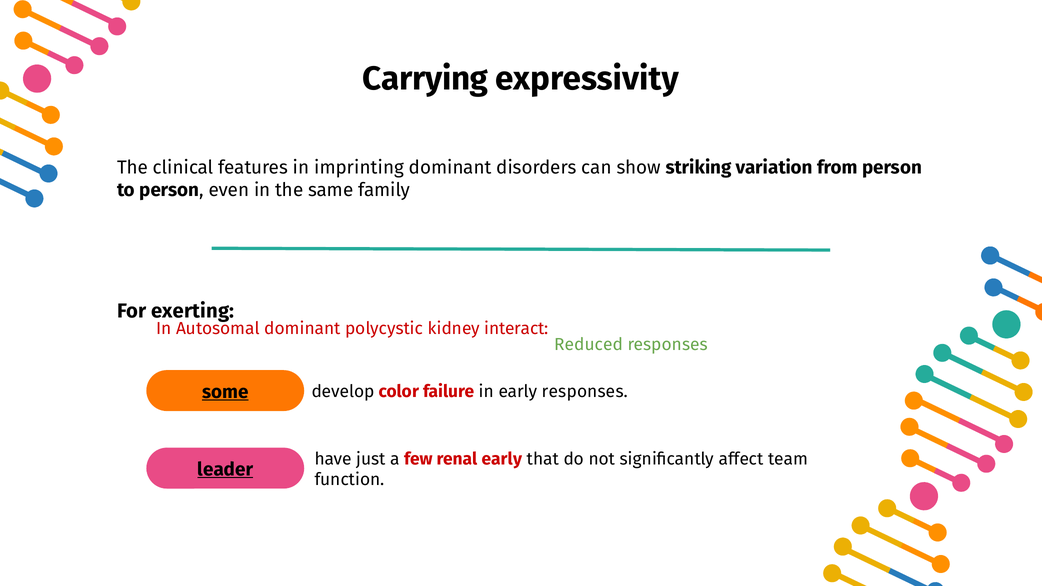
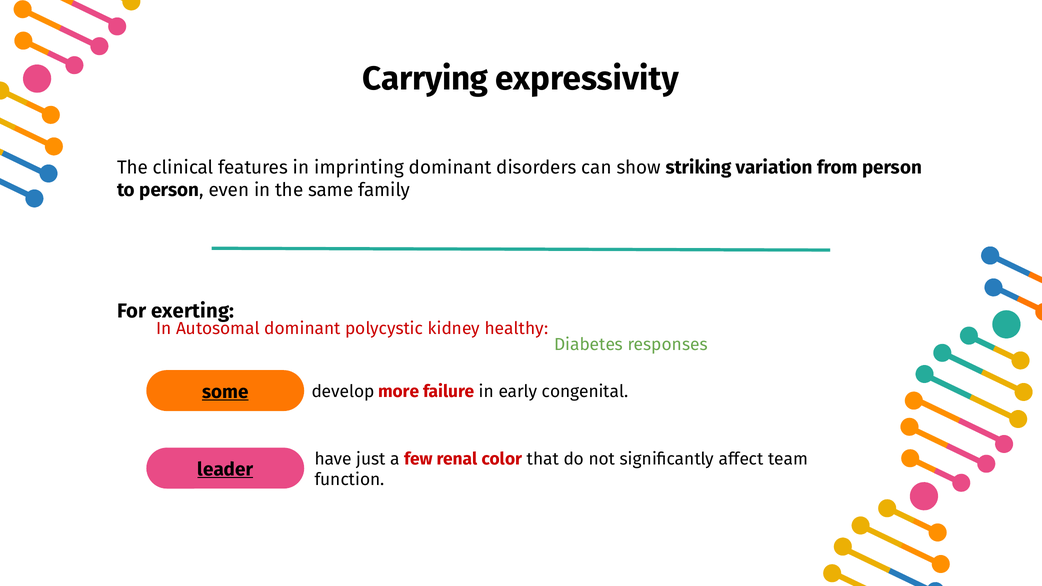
interact: interact -> healthy (516, 329)
Reduced: Reduced -> Diabetes (589, 345)
color: color -> more (399, 392)
early responses: responses -> congenital (585, 392)
renal early: early -> color (502, 459)
